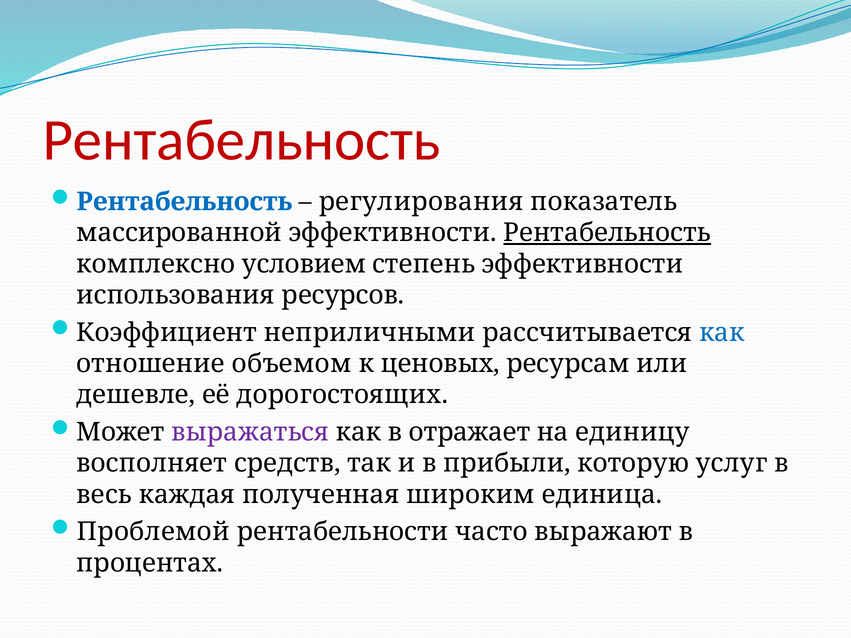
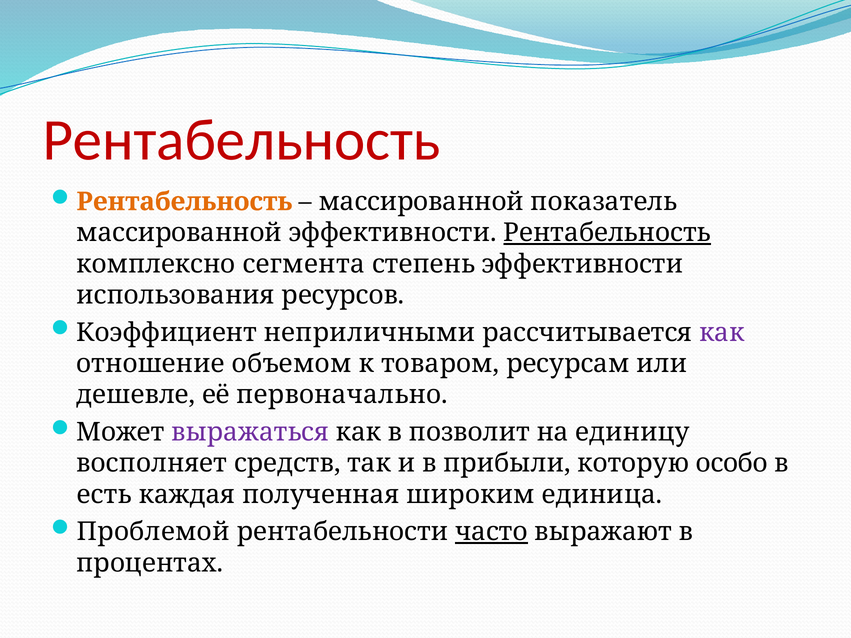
Рентабельность colour: blue -> orange (184, 202)
регулирования: регулирования -> массированной (421, 202)
условием: условием -> сегмента (304, 264)
как colour: blue -> purple (722, 333)
ценовых: ценовых -> товаром (440, 364)
дорогостоящих: дорогостоящих -> первоначально (342, 395)
отражает: отражает -> позволит (469, 432)
услуг: услуг -> особо (732, 464)
весь: весь -> есть (104, 495)
часто underline: none -> present (491, 532)
